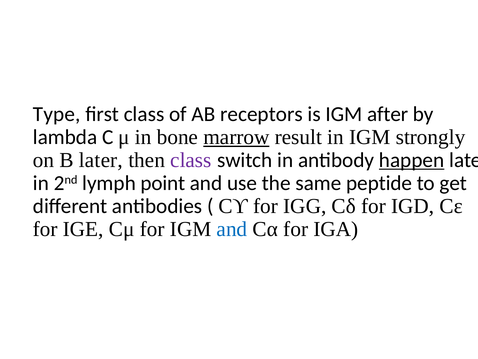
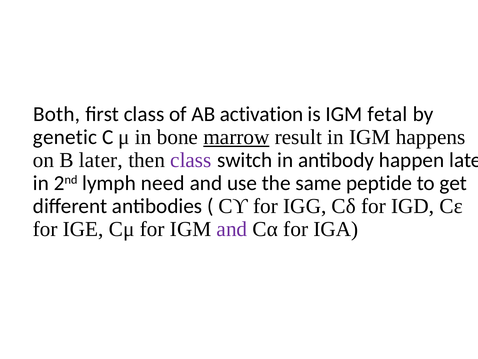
Type: Type -> Both (57, 114)
receptors: receptors -> activation (262, 114)
after: after -> fetal (387, 114)
lambda: lambda -> genetic (65, 137)
strongly: strongly -> happens (431, 137)
happen underline: present -> none (412, 160)
point: point -> need (163, 183)
and colour: blue -> purple (232, 229)
